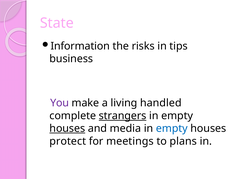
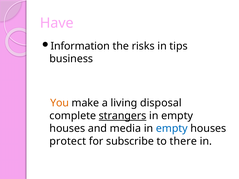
State: State -> Have (57, 23)
You colour: purple -> orange (60, 103)
handled: handled -> disposal (161, 103)
houses underline: present -> none (67, 129)
meetings: meetings -> subscribe (130, 141)
plans: plans -> there (183, 141)
